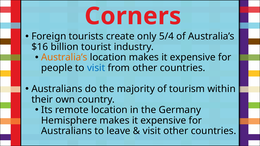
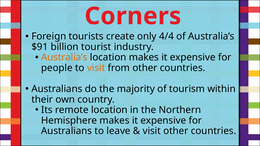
5/4: 5/4 -> 4/4 (166, 36)
$16: $16 -> $91 (40, 47)
visit colour: blue -> orange (96, 68)
Germany: Germany -> Northern (180, 110)
